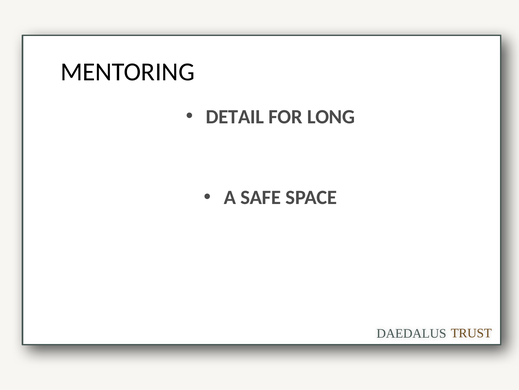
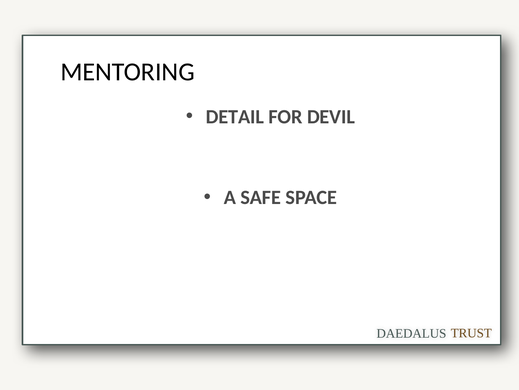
LONG: LONG -> DEVIL (331, 117)
